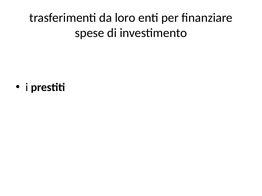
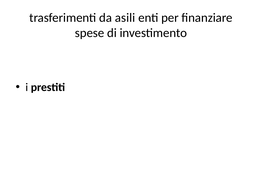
loro: loro -> asili (125, 18)
